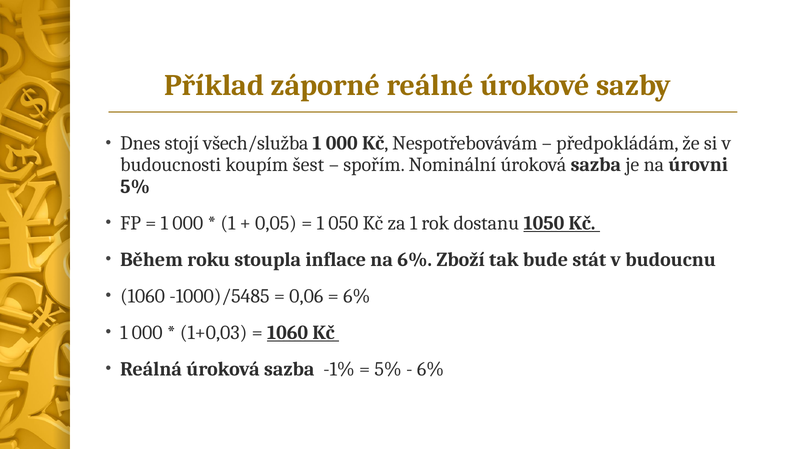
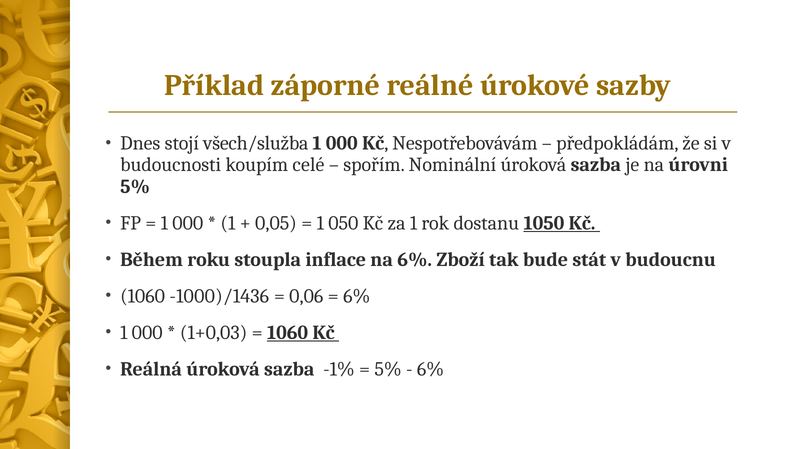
šest: šest -> celé (308, 165)
-1000)/5485: -1000)/5485 -> -1000)/1436 (219, 296)
